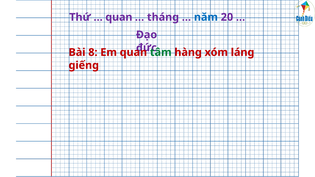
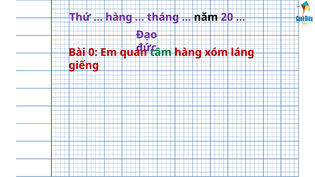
quan: quan -> hàng (119, 17)
năm colour: blue -> black (206, 17)
8: 8 -> 0 (93, 52)
